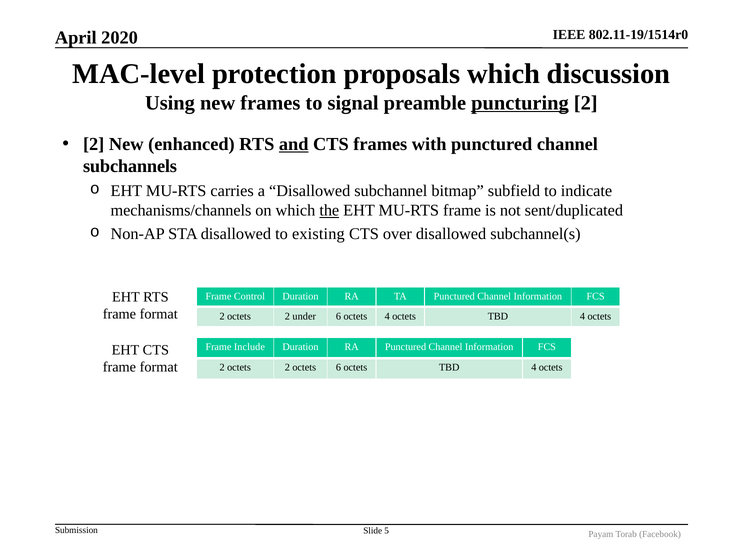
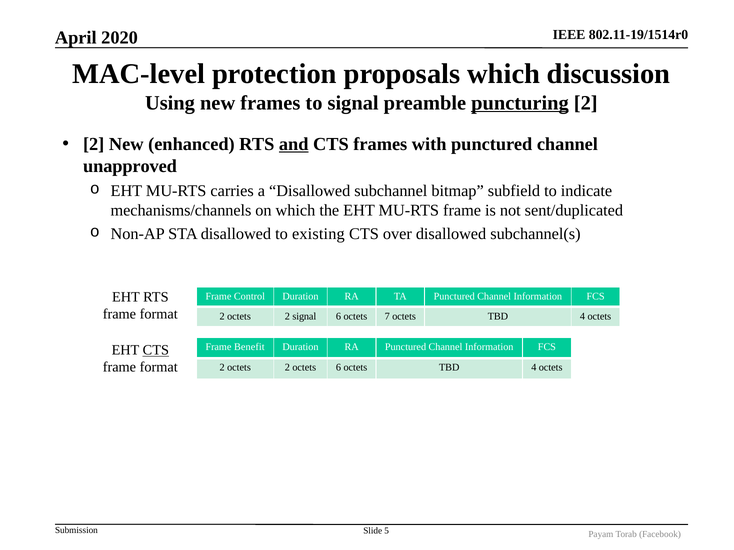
subchannels: subchannels -> unapproved (130, 166)
the underline: present -> none (329, 210)
2 under: under -> signal (304, 316)
octets 4: 4 -> 7 (387, 316)
Include: Include -> Benefit (249, 347)
CTS underline: none -> present (156, 350)
